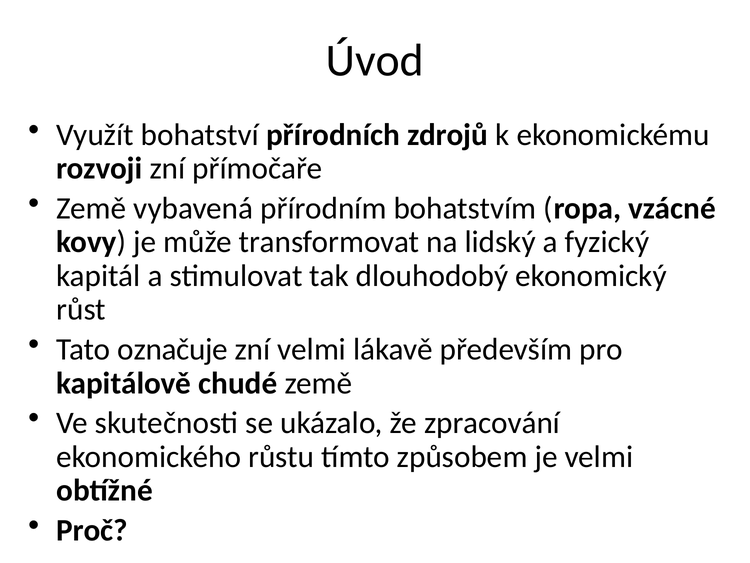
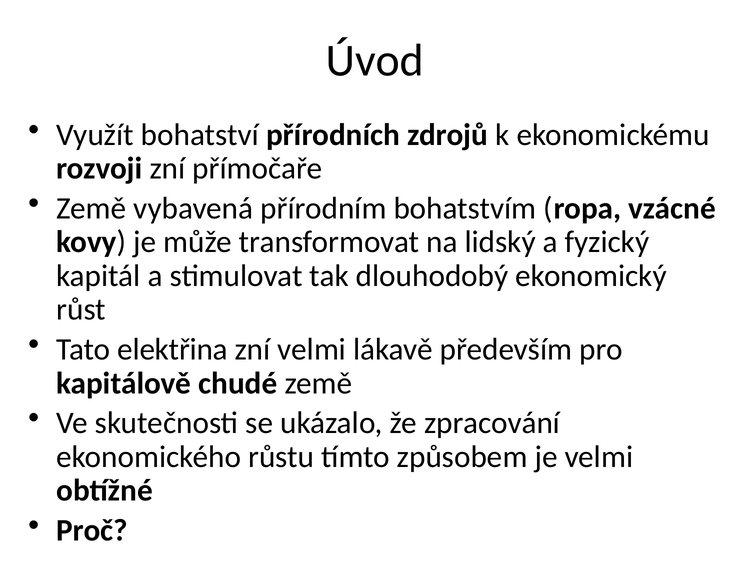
označuje: označuje -> elektřina (173, 349)
